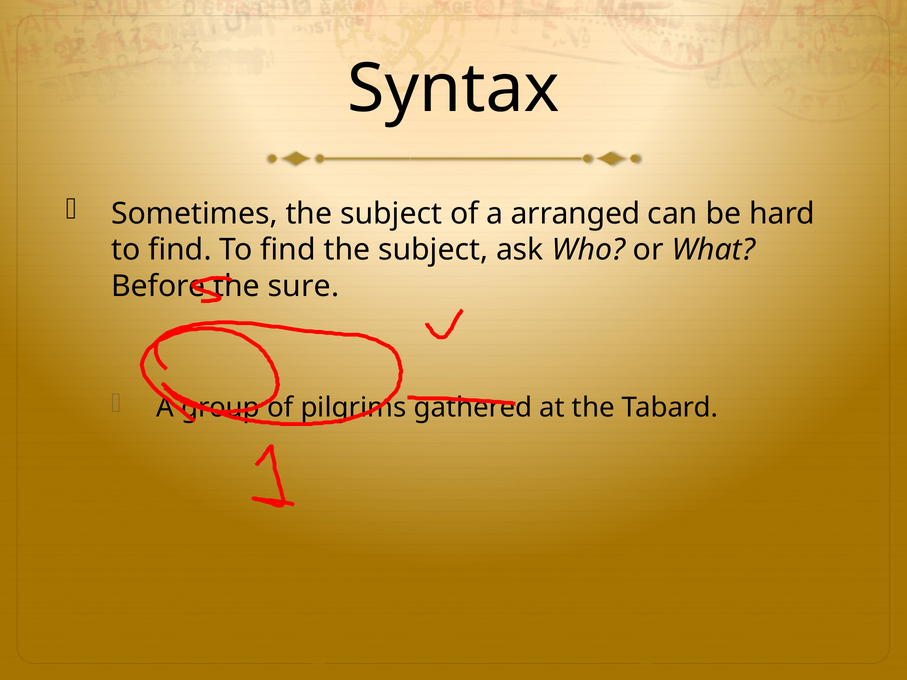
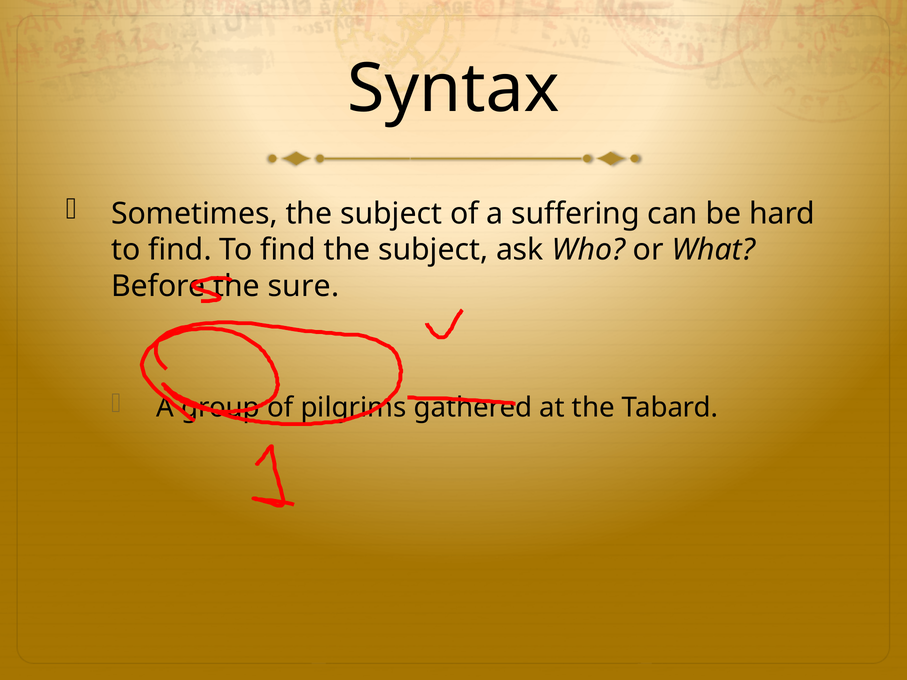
arranged: arranged -> suffering (576, 214)
